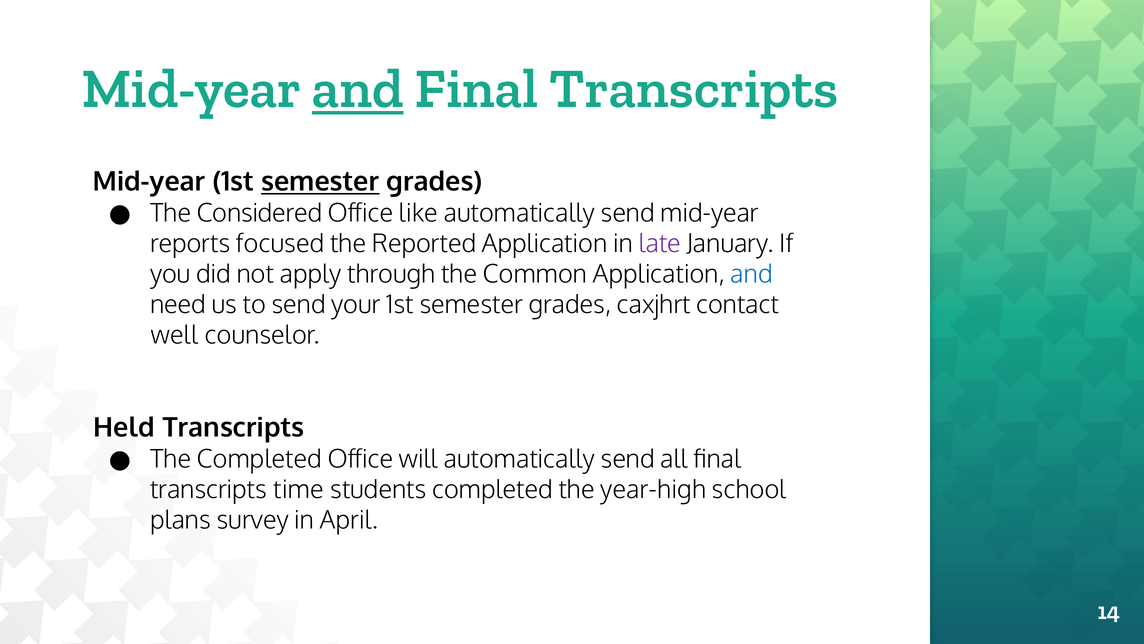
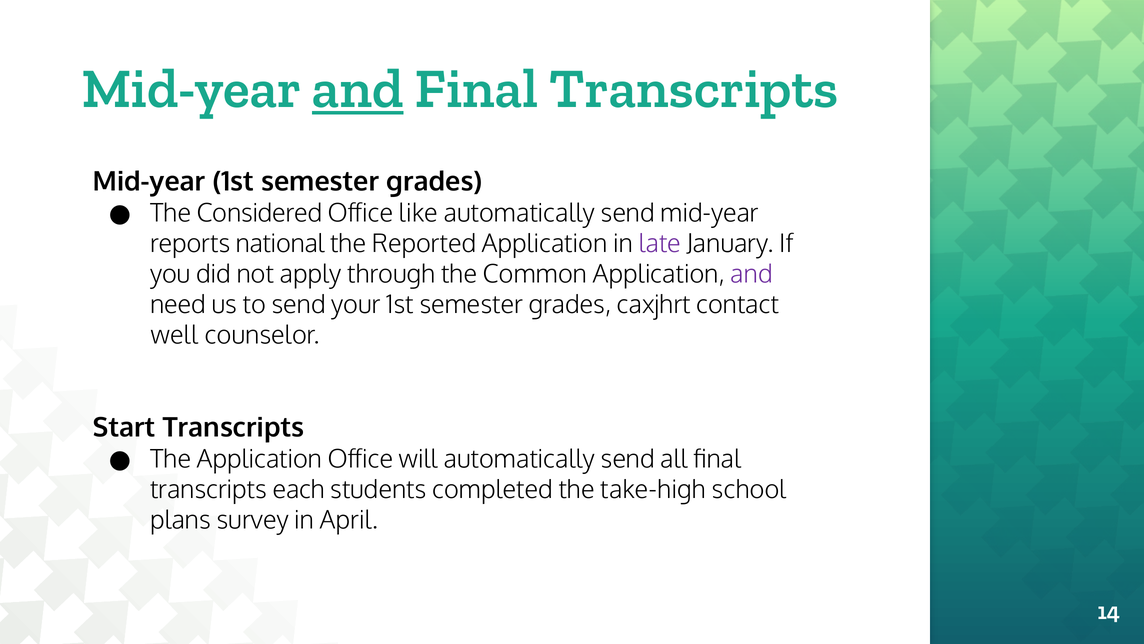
semester underline: present -> none (320, 182)
focused: focused -> national (280, 244)
and colour: blue -> purple (752, 274)
Held: Held -> Start (124, 428)
The Completed: Completed -> Application (259, 459)
time: time -> each (299, 490)
year-high: year-high -> take-high (653, 490)
